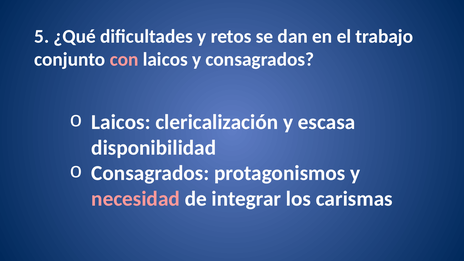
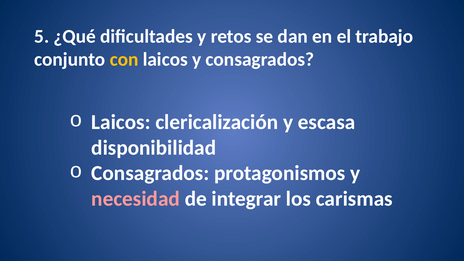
con colour: pink -> yellow (124, 60)
